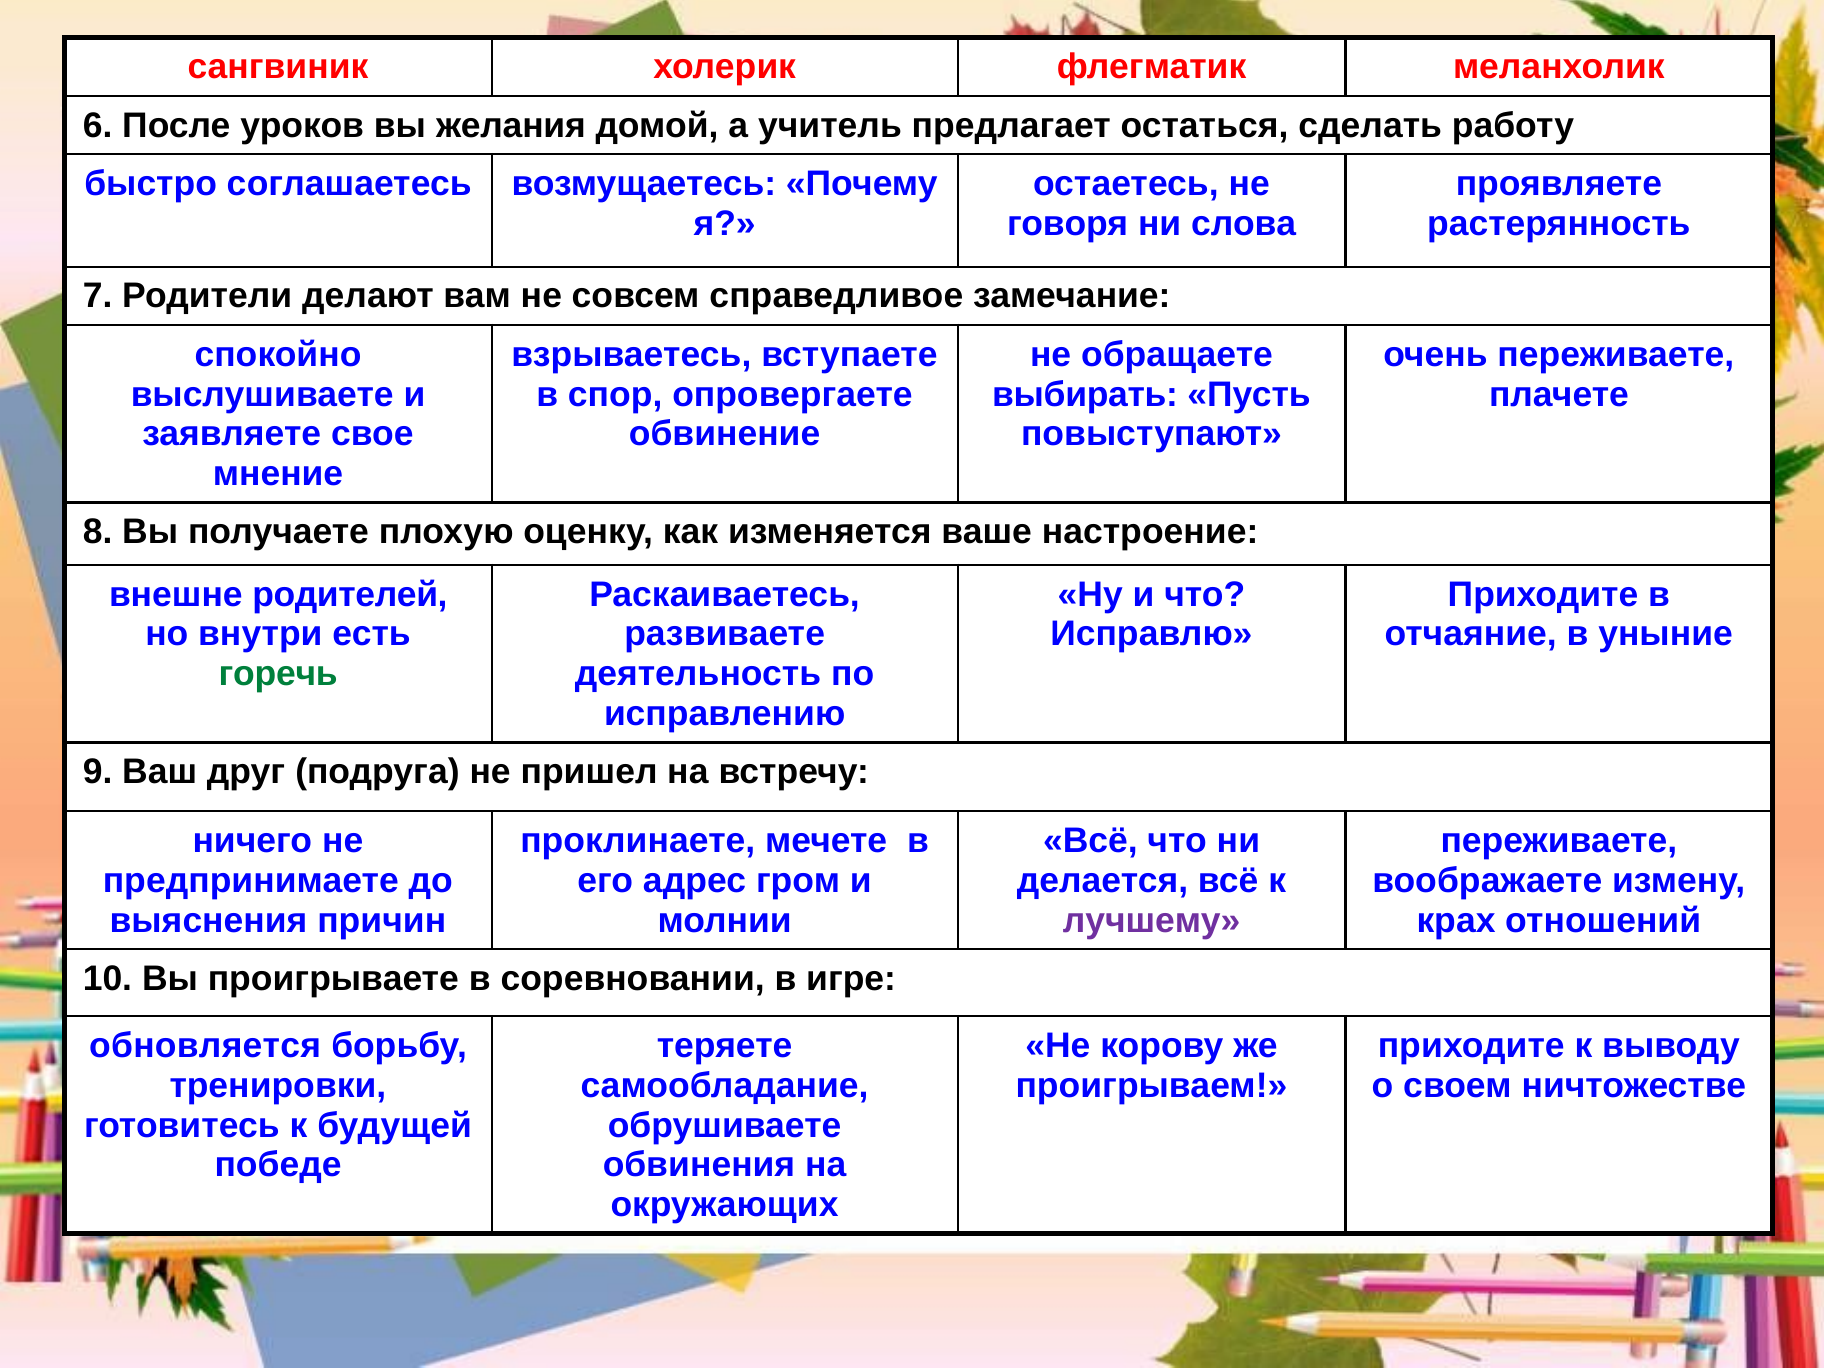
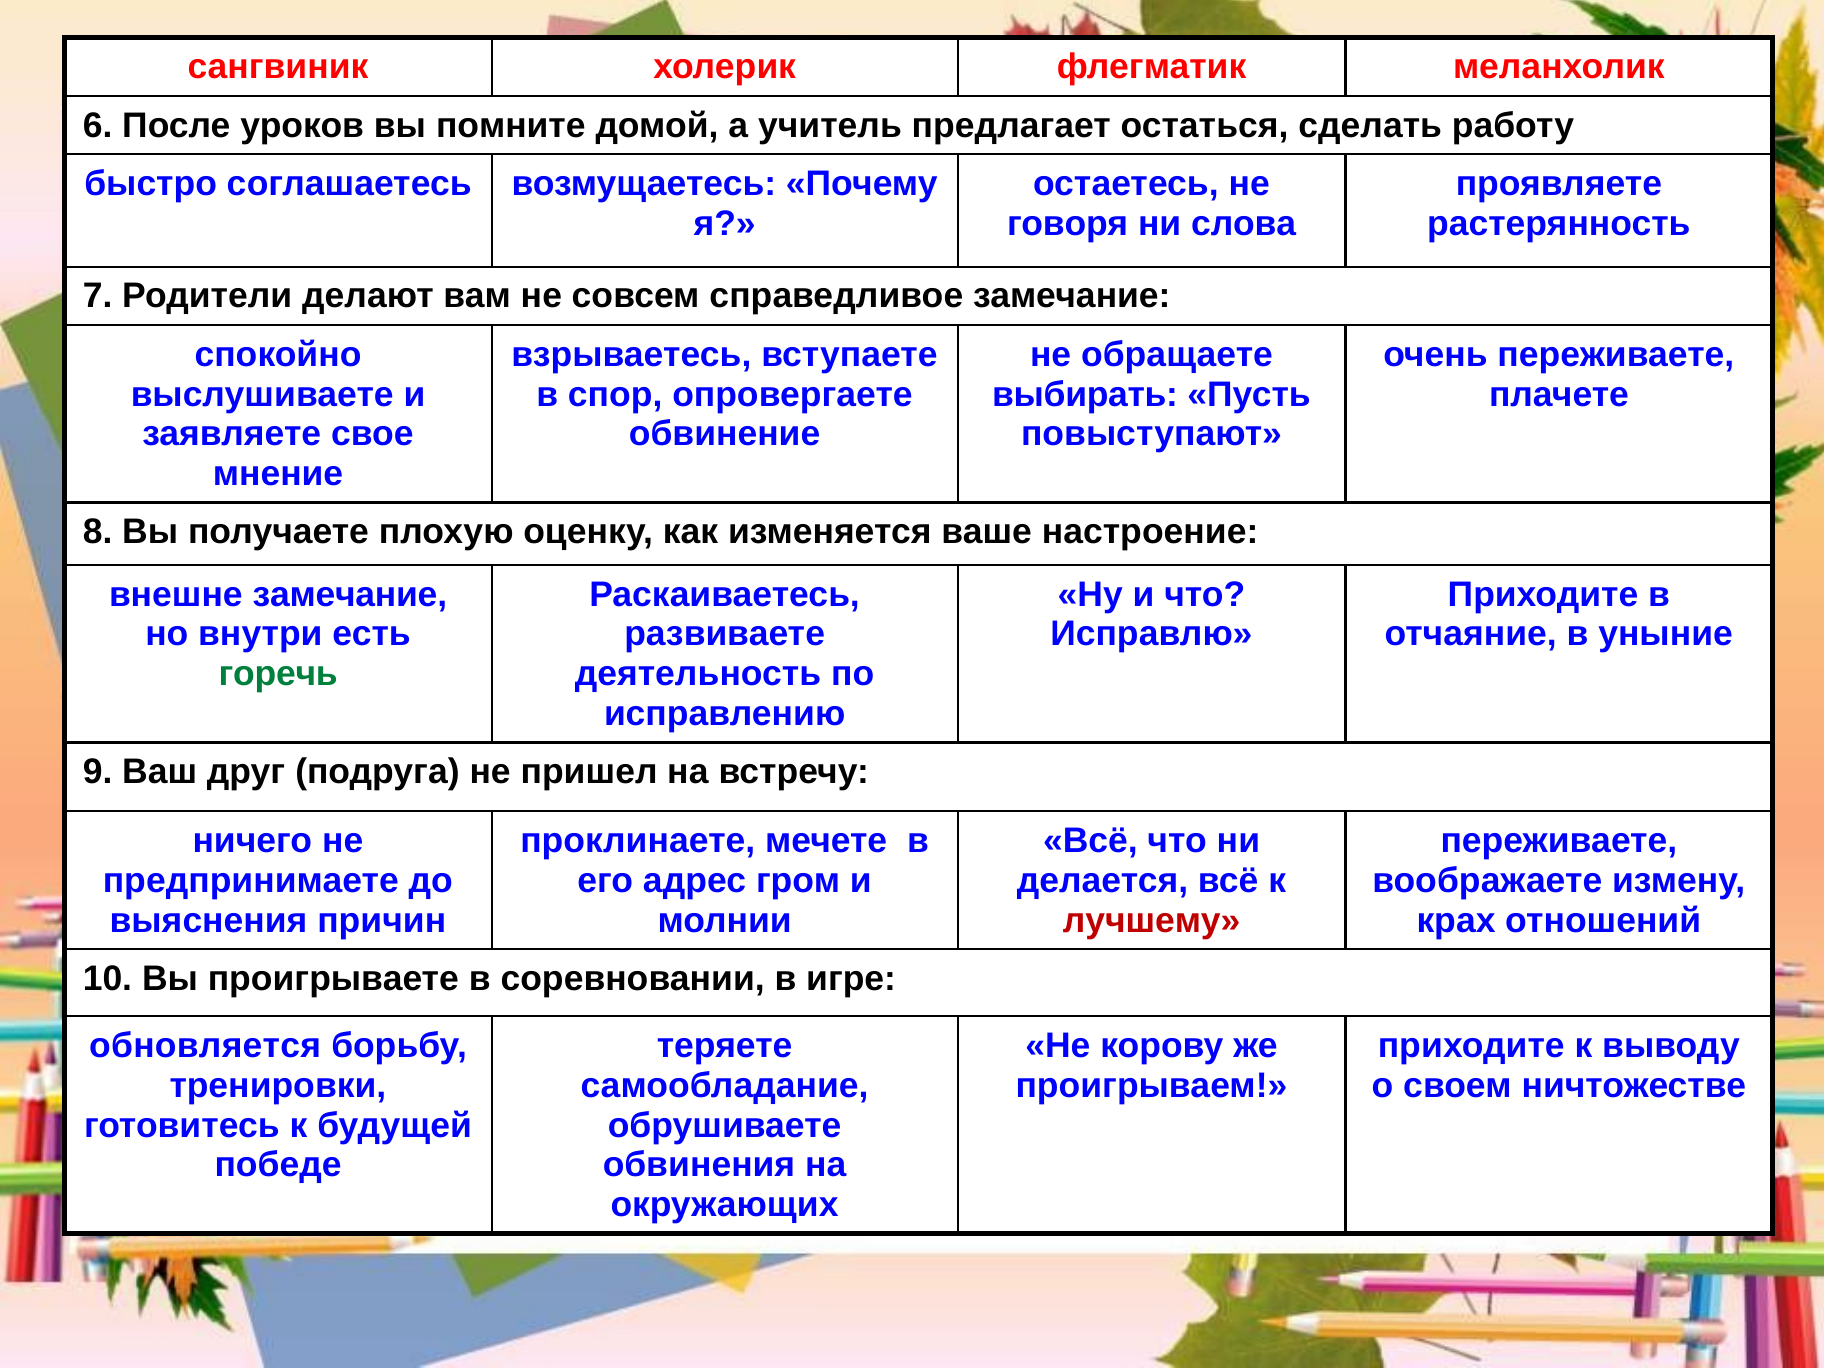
желания: желания -> помните (511, 125)
внешне родителей: родителей -> замечание (350, 594)
лучшему colour: purple -> red (1152, 920)
